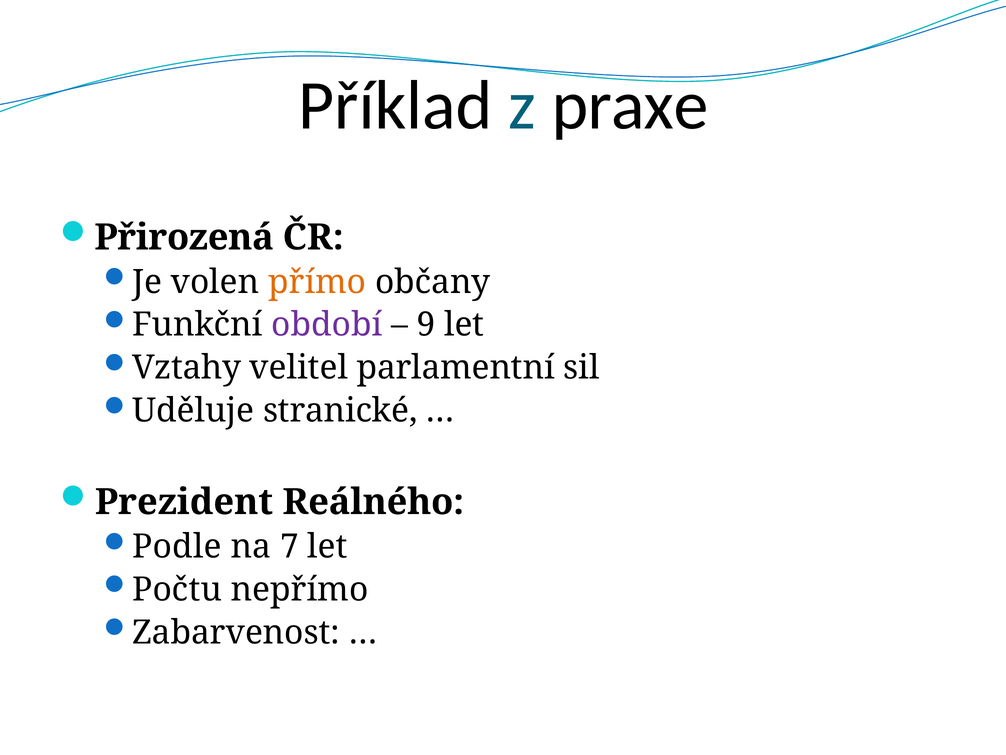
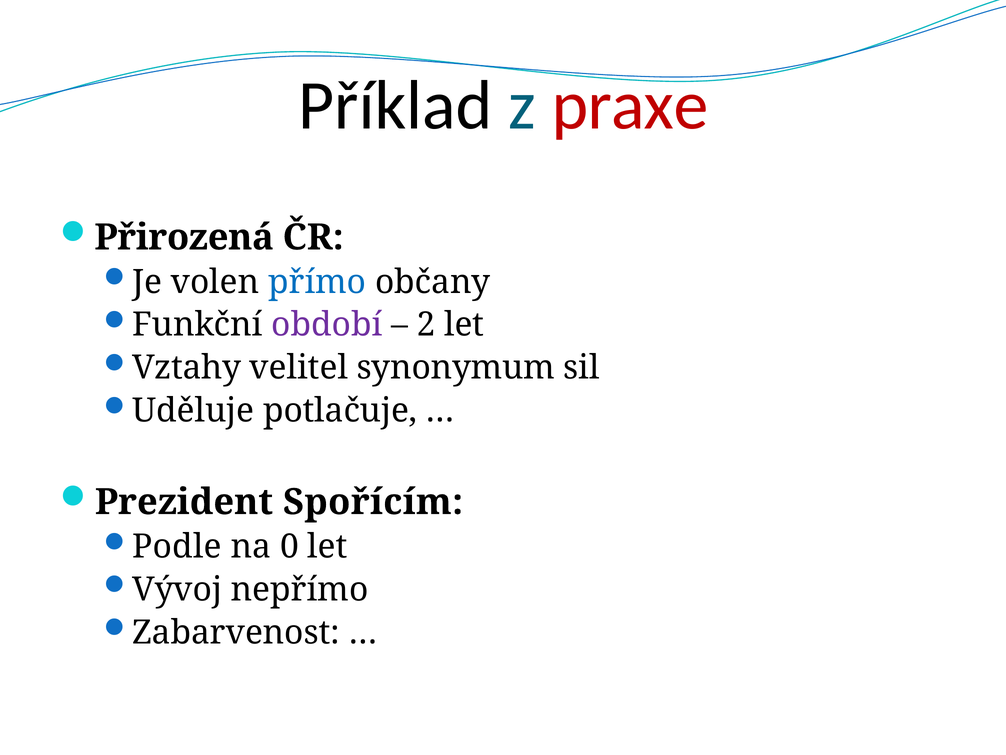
praxe colour: black -> red (630, 105)
přímo colour: orange -> blue (317, 282)
9: 9 -> 2 (426, 325)
parlamentní: parlamentní -> synonymum (456, 368)
stranické: stranické -> potlačuje (340, 410)
Reálného: Reálného -> Spořícím (373, 502)
7: 7 -> 0 (289, 546)
Počtu: Počtu -> Vývoj (177, 589)
